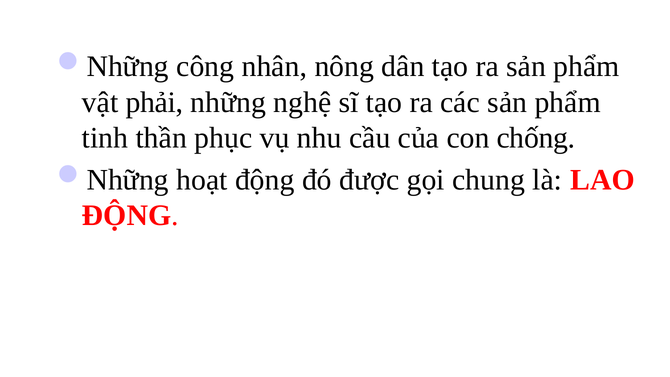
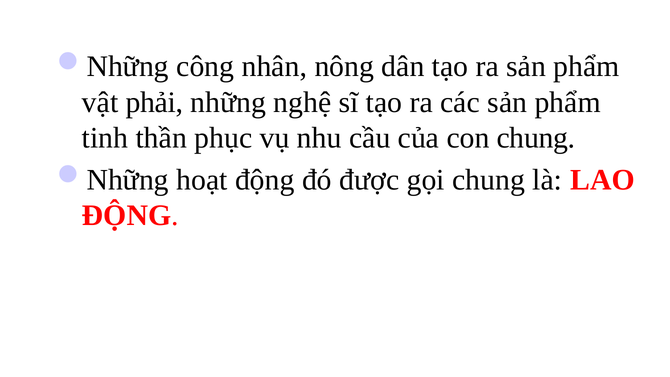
con chống: chống -> chung (536, 138)
